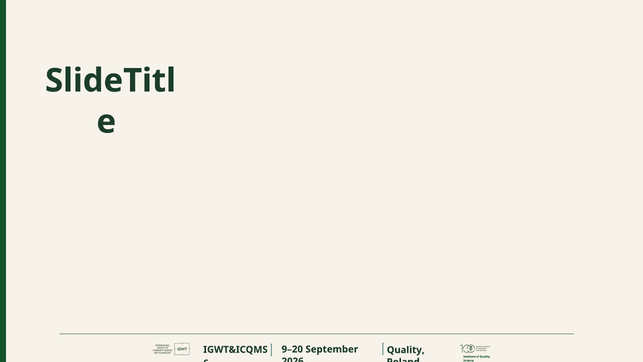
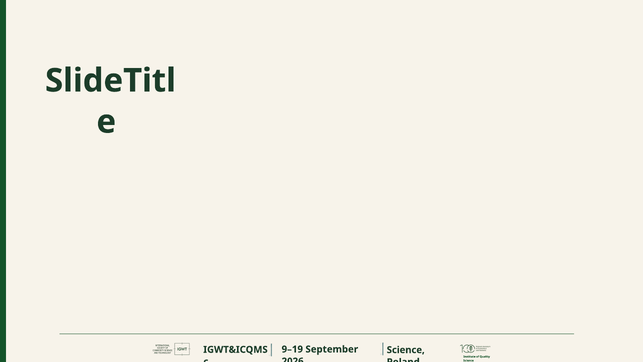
9–20: 9–20 -> 9–19 (292, 349)
Quality: Quality -> Science (406, 350)
